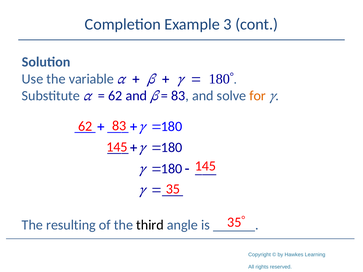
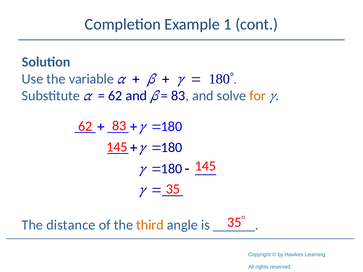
3: 3 -> 1 (228, 24)
resulting: resulting -> distance (71, 225)
third colour: black -> orange (150, 225)
